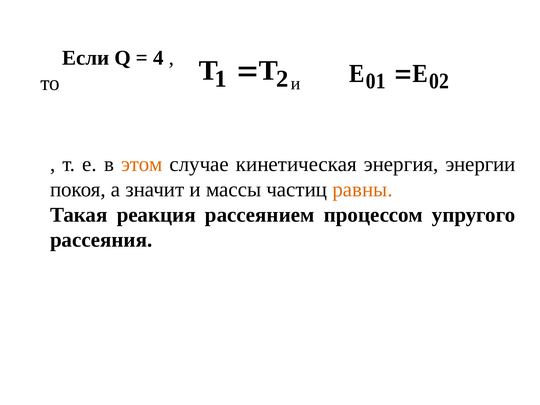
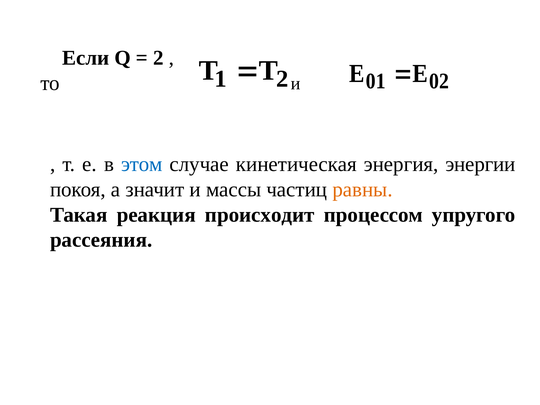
4: 4 -> 2 (158, 58)
этом colour: orange -> blue (142, 164)
рассеянием: рассеянием -> происходит (260, 215)
